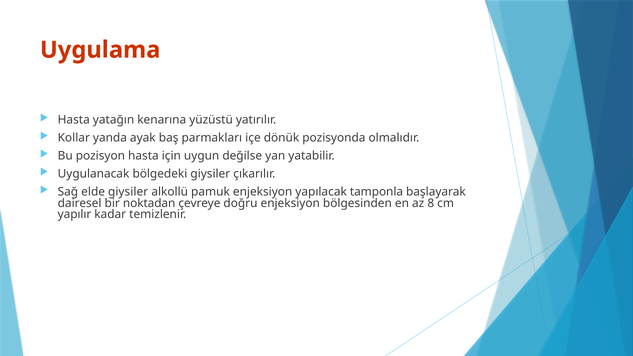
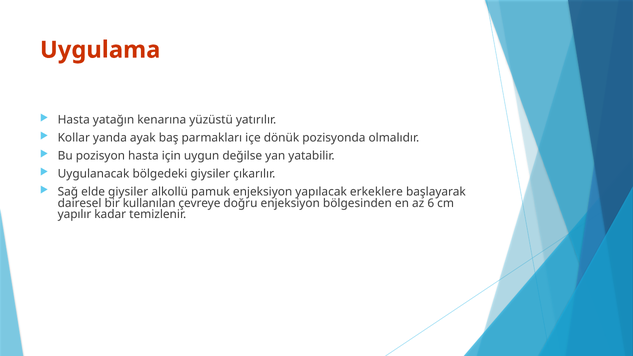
tamponla: tamponla -> erkeklere (376, 192)
noktadan: noktadan -> kullanılan (149, 203)
8: 8 -> 6 (431, 203)
